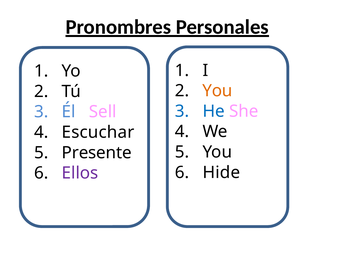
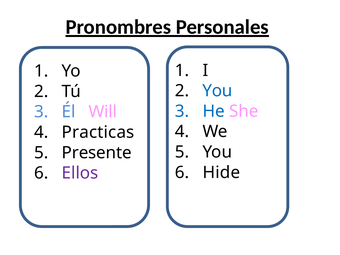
You colour: orange -> blue (217, 91)
Sell: Sell -> Will (103, 112)
Escuchar: Escuchar -> Practicas (98, 132)
